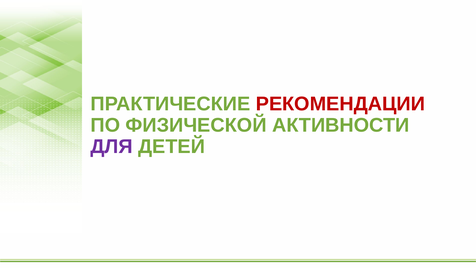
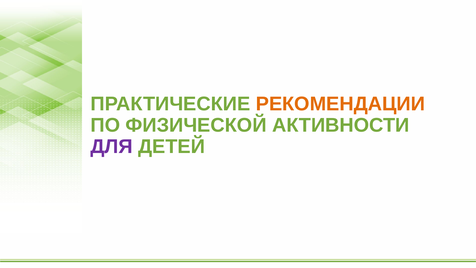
РЕКОМЕНДАЦИИ colour: red -> orange (340, 104)
